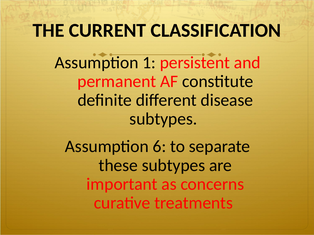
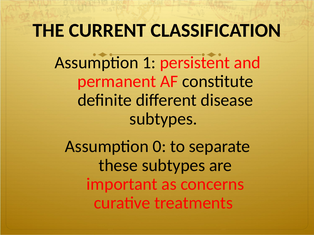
6: 6 -> 0 (159, 147)
